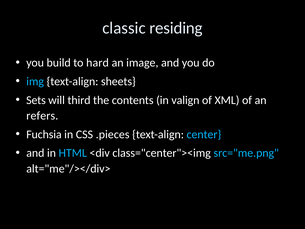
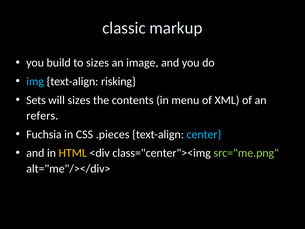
residing: residing -> markup (176, 28)
to hard: hard -> sizes (98, 63)
sheets: sheets -> risking (118, 81)
will third: third -> sizes (79, 100)
valign: valign -> menu (185, 100)
HTML colour: light blue -> yellow (73, 153)
src="me.png colour: light blue -> light green (246, 153)
